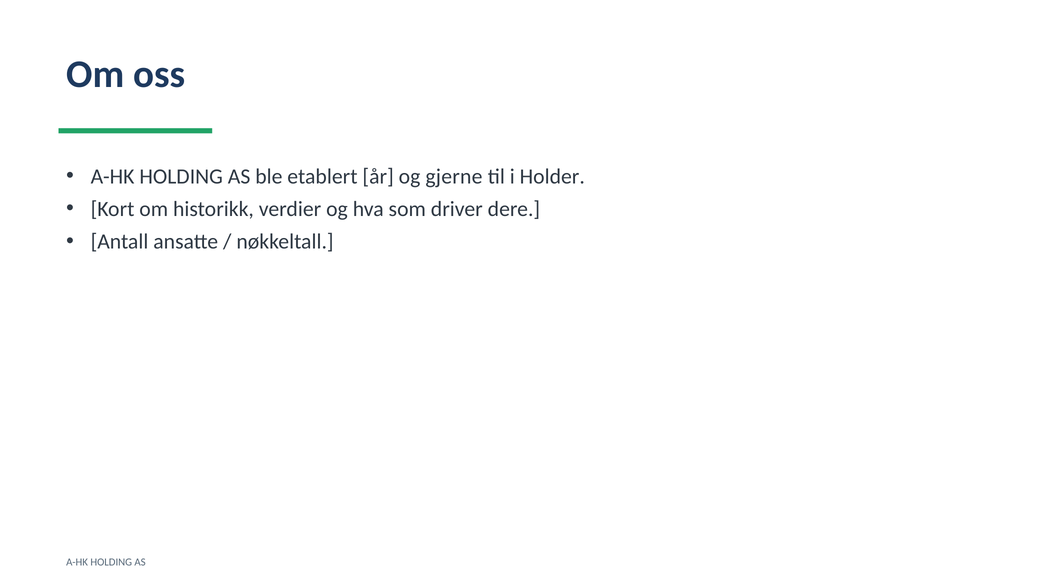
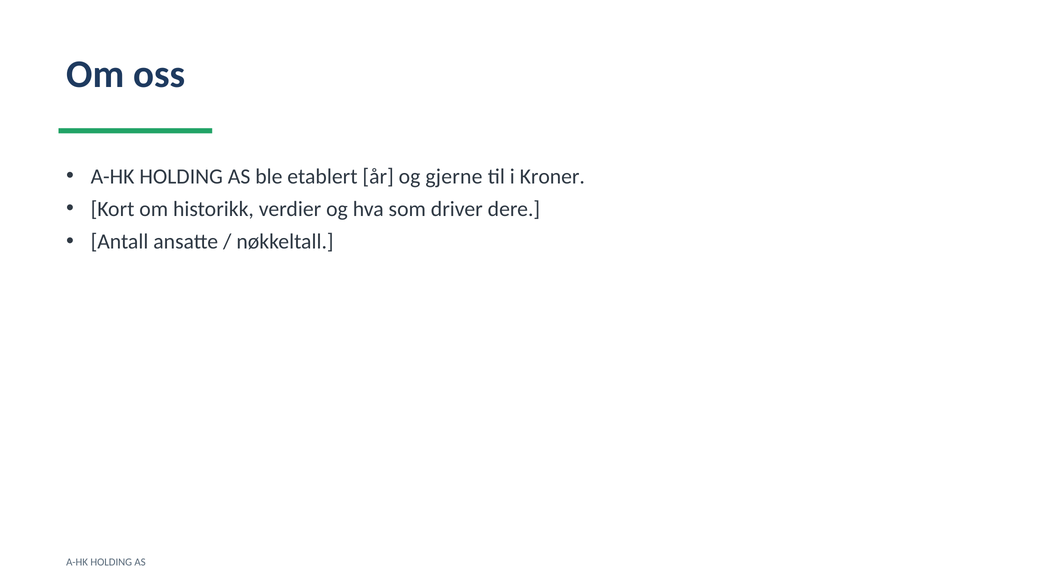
Holder: Holder -> Kroner (552, 176)
